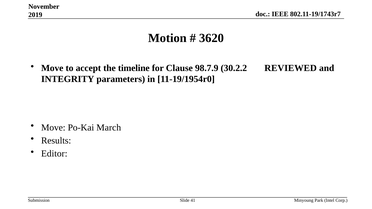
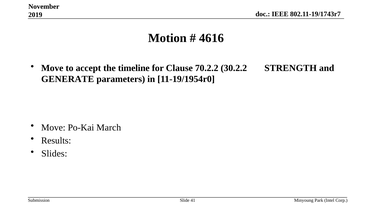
3620: 3620 -> 4616 (211, 38)
98.7.9: 98.7.9 -> 70.2.2 (207, 68)
REVIEWED: REVIEWED -> STRENGTH (291, 68)
INTEGRITY: INTEGRITY -> GENERATE (68, 79)
Editor: Editor -> Slides (54, 154)
